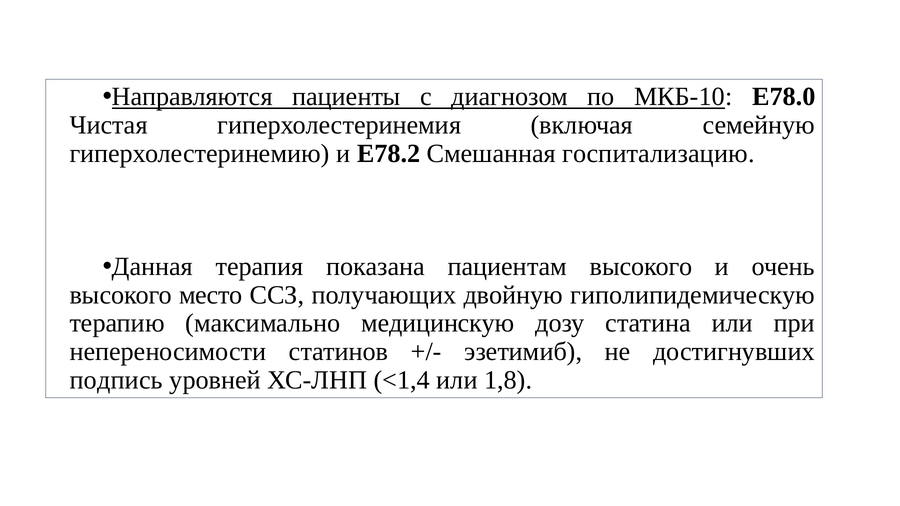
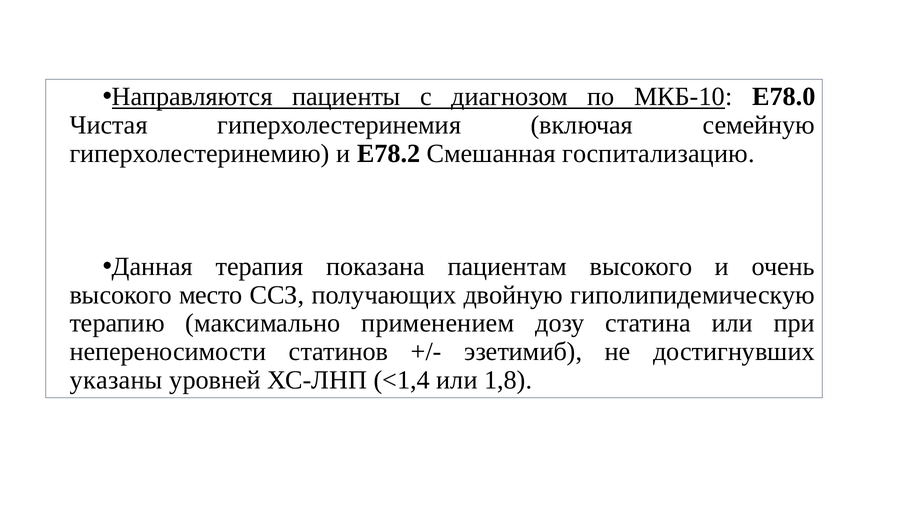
медицинскую: медицинскую -> применением (438, 323)
подпись: подпись -> указаны (116, 380)
